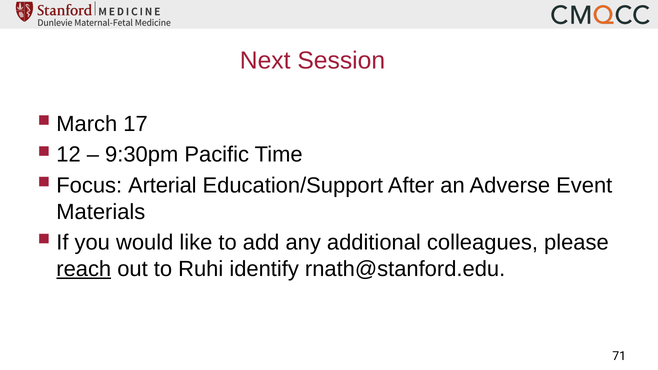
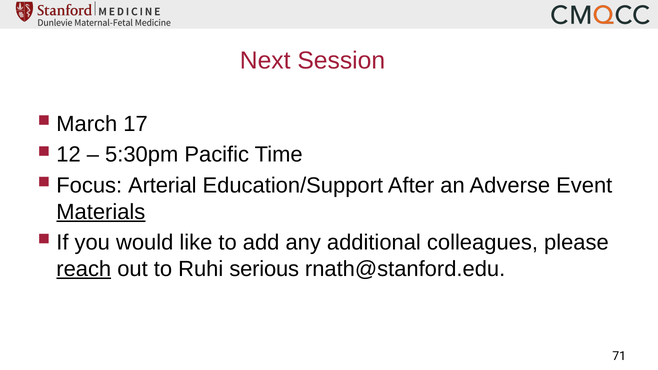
9:30pm: 9:30pm -> 5:30pm (142, 155)
Materials underline: none -> present (101, 212)
identify: identify -> serious (264, 269)
